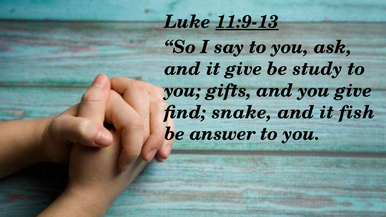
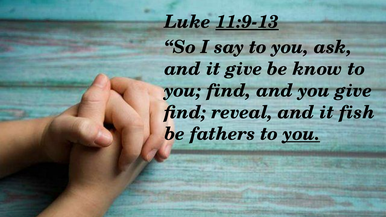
study: study -> know (317, 69)
you gifts: gifts -> find (229, 91)
snake: snake -> reveal (242, 112)
answer: answer -> fathers (223, 134)
you underline: none -> present (302, 134)
